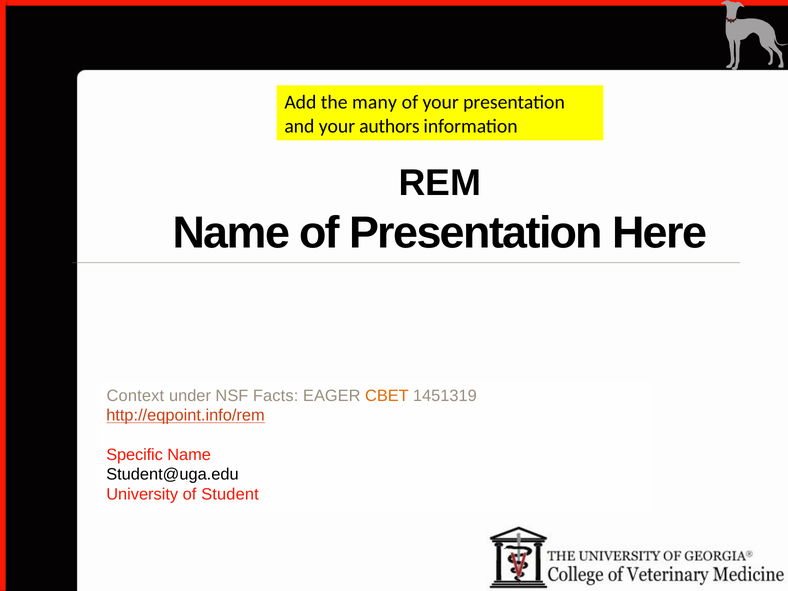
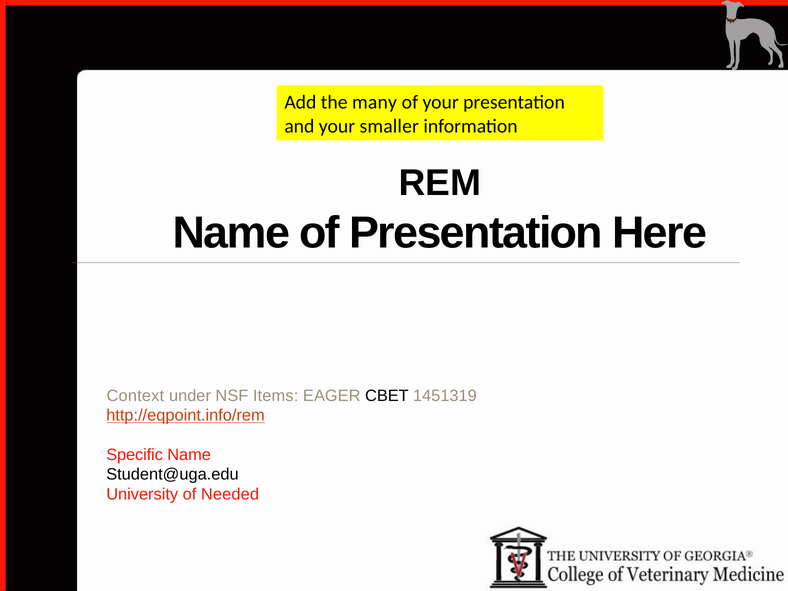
authors: authors -> smaller (389, 126)
Facts: Facts -> Items (276, 396)
CBET colour: orange -> black (387, 396)
Student: Student -> Needed (230, 494)
